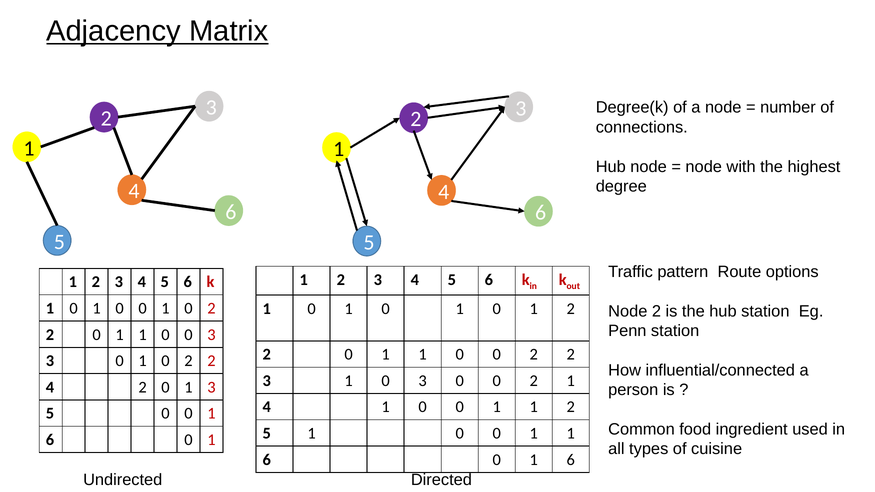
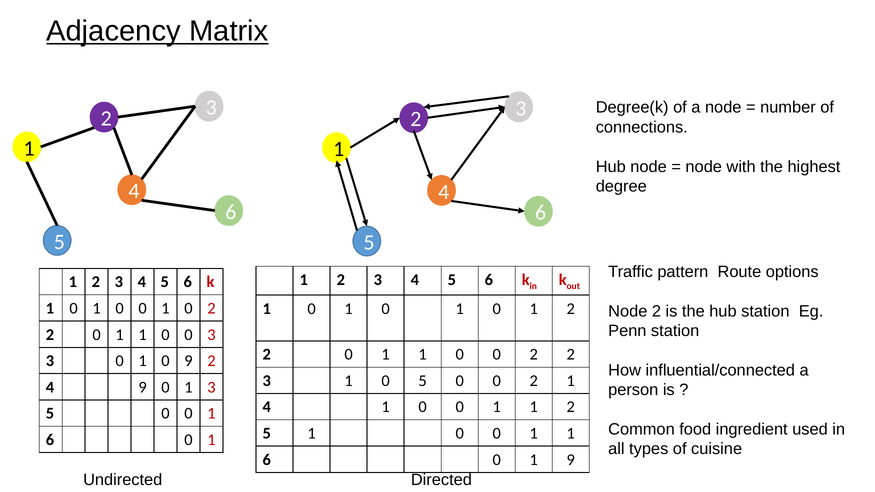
2: 2 -> 9 (188, 361)
1 0 3: 3 -> 5 (423, 381)
4 2: 2 -> 9 (143, 387)
6 0 1 6: 6 -> 9 (571, 460)
